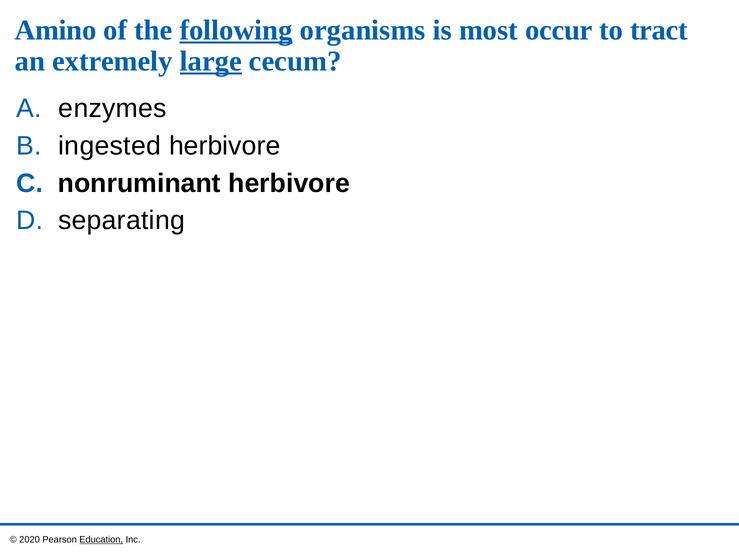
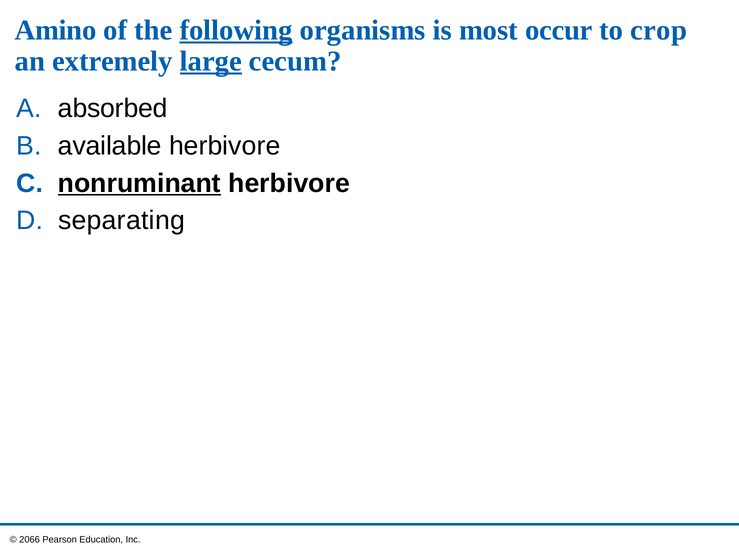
tract: tract -> crop (659, 30)
enzymes: enzymes -> absorbed (113, 109)
ingested: ingested -> available (110, 146)
nonruminant underline: none -> present (139, 183)
2020: 2020 -> 2066 (30, 540)
Education underline: present -> none (101, 540)
